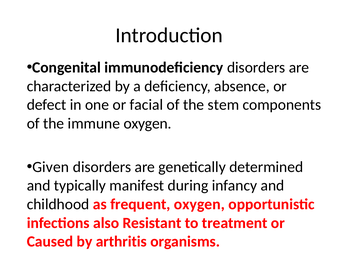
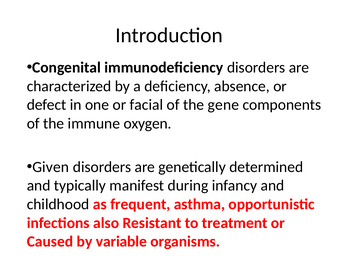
stem: stem -> gene (223, 105)
frequent oxygen: oxygen -> asthma (199, 204)
arthritis: arthritis -> variable (121, 241)
